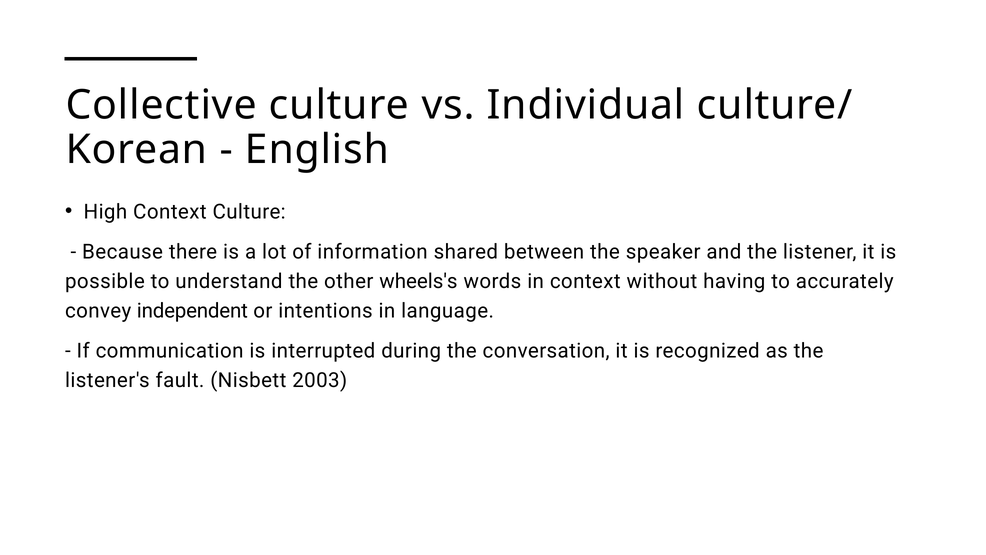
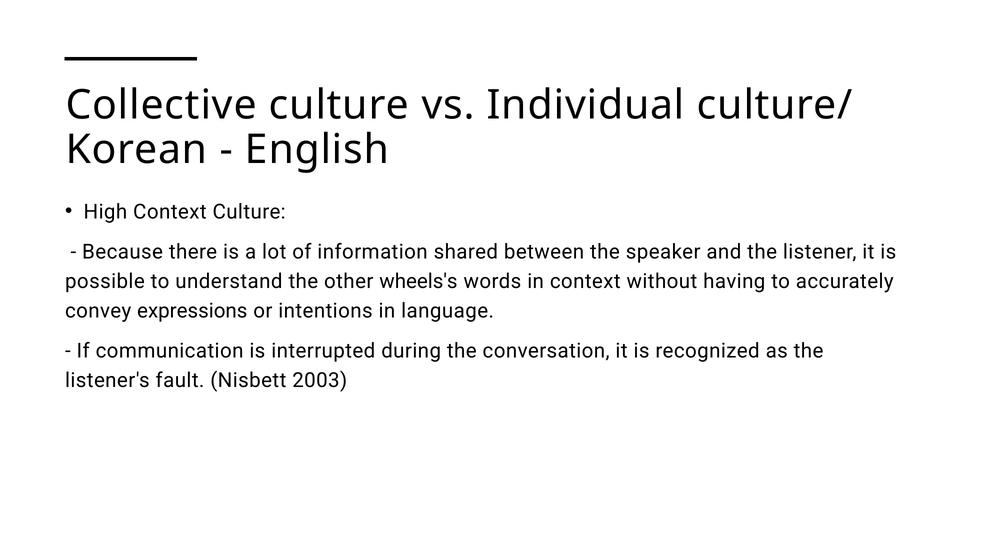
independent: independent -> expressions (192, 311)
